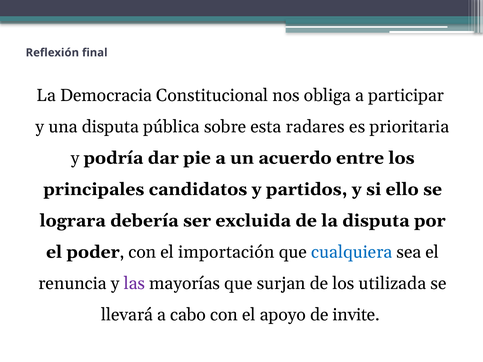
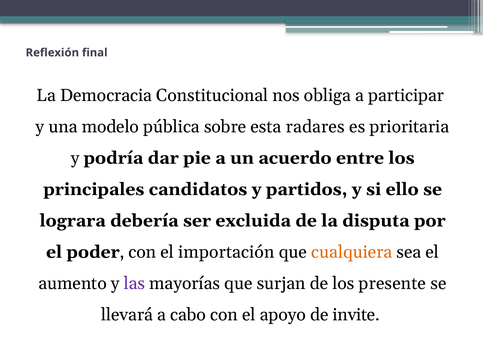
una disputa: disputa -> modelo (110, 127)
cualquiera colour: blue -> orange (352, 252)
renuncia: renuncia -> aumento (73, 284)
utilizada: utilizada -> presente (392, 284)
